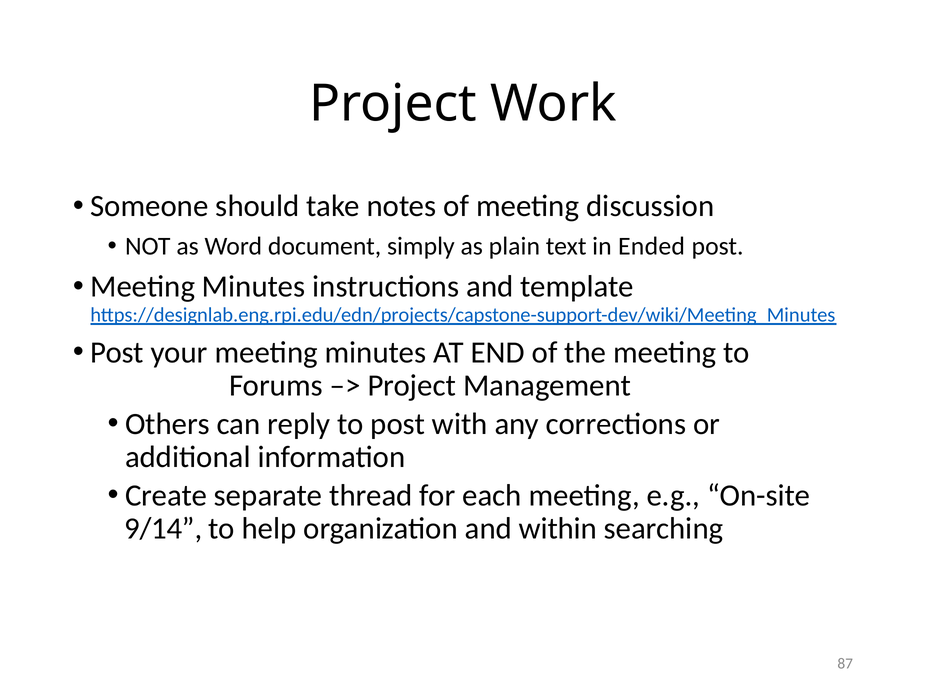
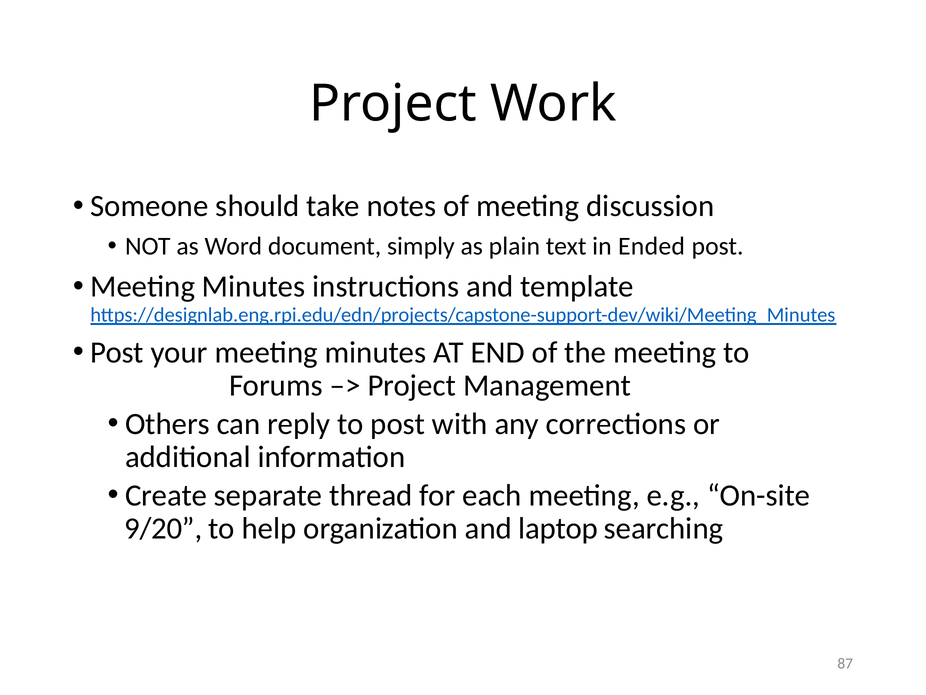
9/14: 9/14 -> 9/20 (163, 528)
within: within -> laptop (558, 528)
